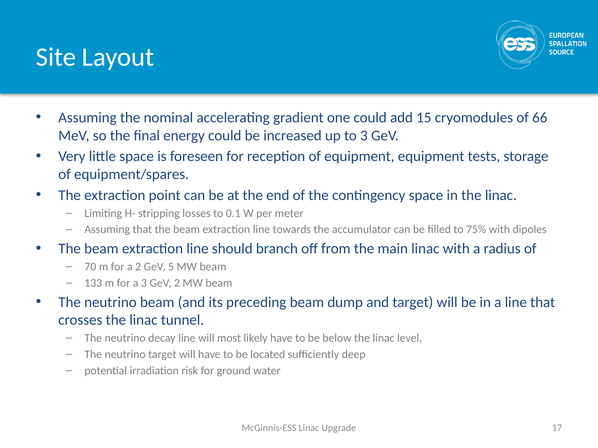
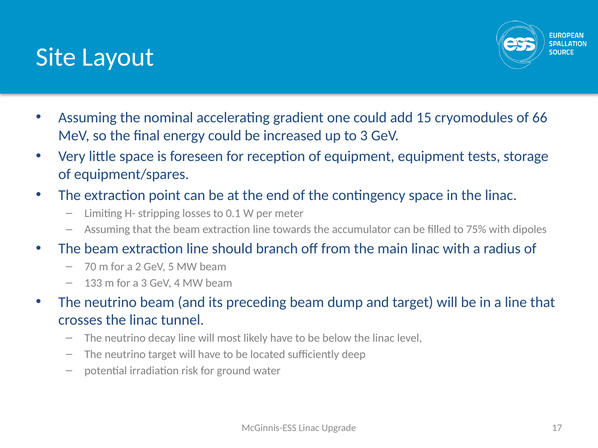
GeV 2: 2 -> 4 (177, 283)
